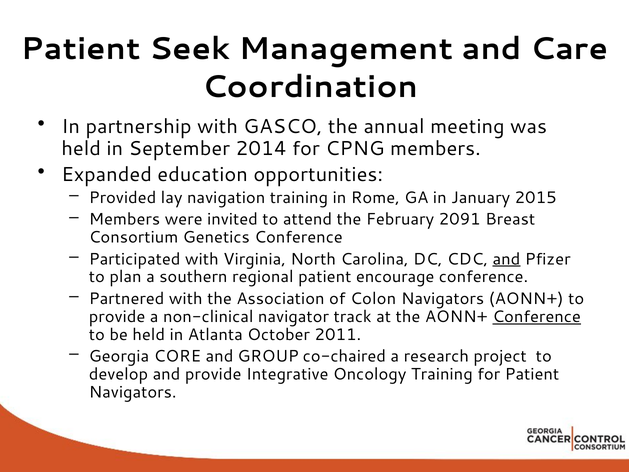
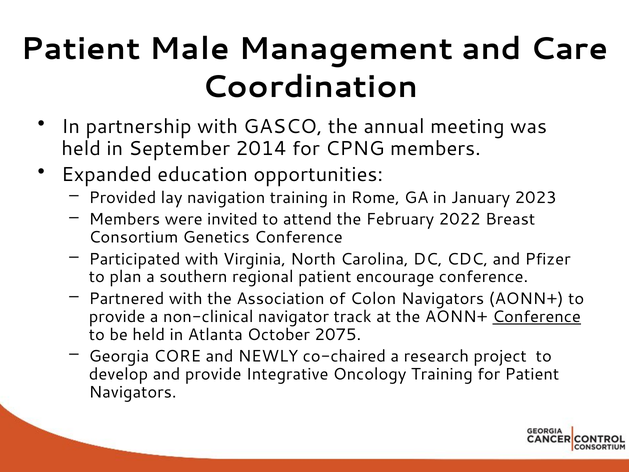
Seek: Seek -> Male (190, 49)
2015: 2015 -> 2023 (536, 198)
2091: 2091 -> 2022 (460, 219)
and underline: present -> none (506, 259)
2011: 2011 -> 2075 (338, 334)
GROUP: GROUP -> NEWLY (268, 356)
